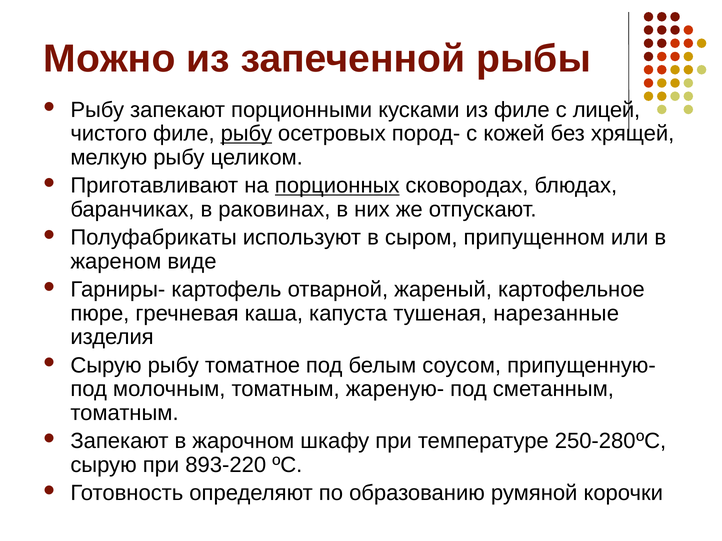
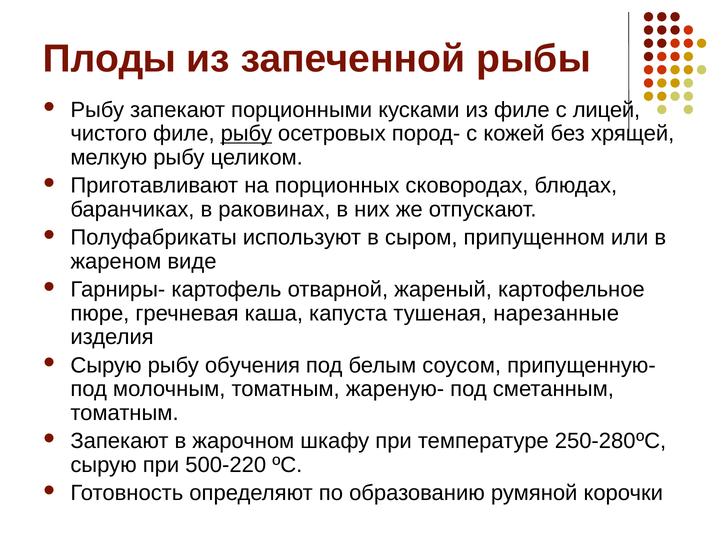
Можно: Можно -> Плоды (110, 59)
порционных underline: present -> none (337, 186)
томатное: томатное -> обучения (252, 366)
893-220: 893-220 -> 500-220 (226, 465)
